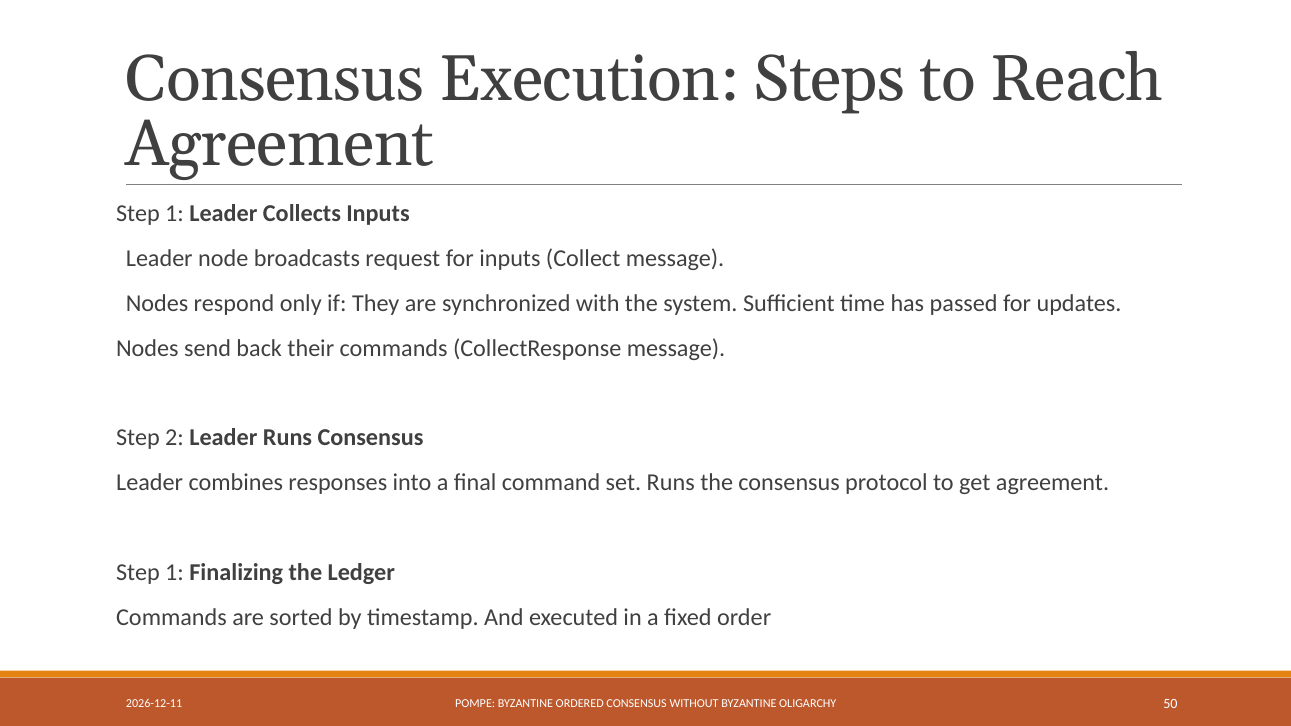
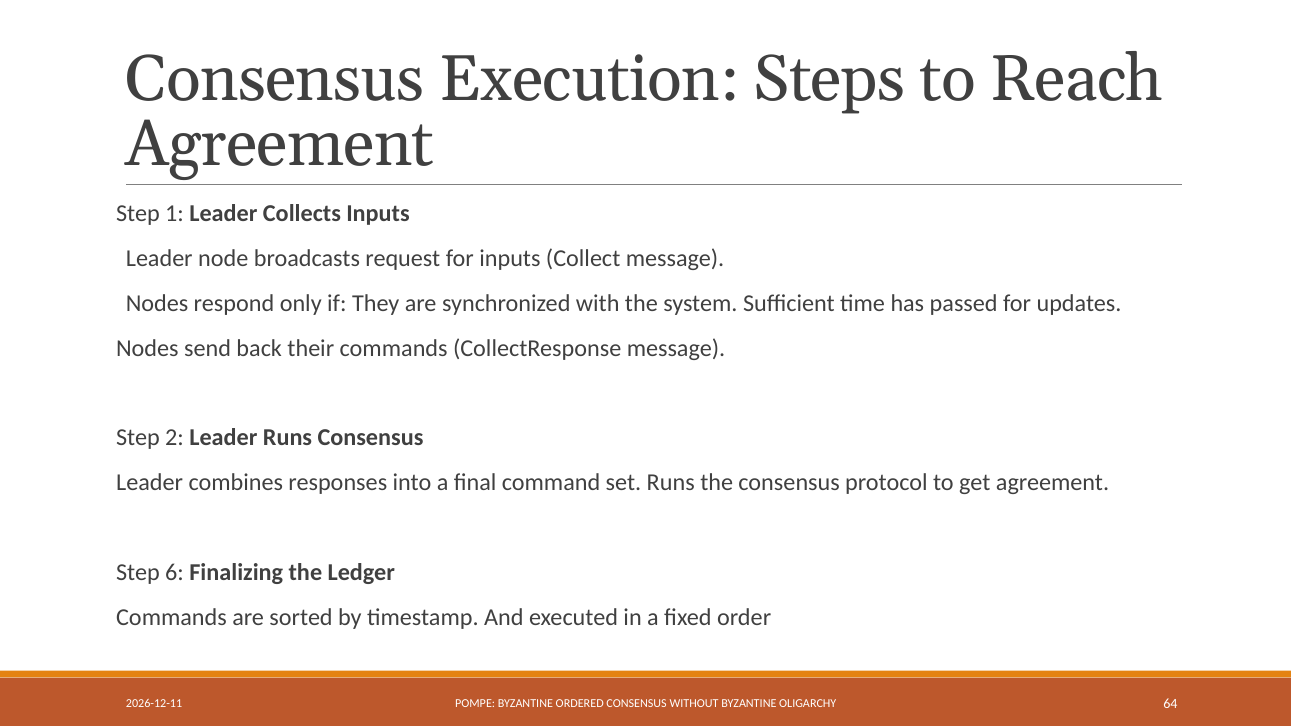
1: 1 -> 6 (175, 573)
50: 50 -> 64 (1170, 704)
